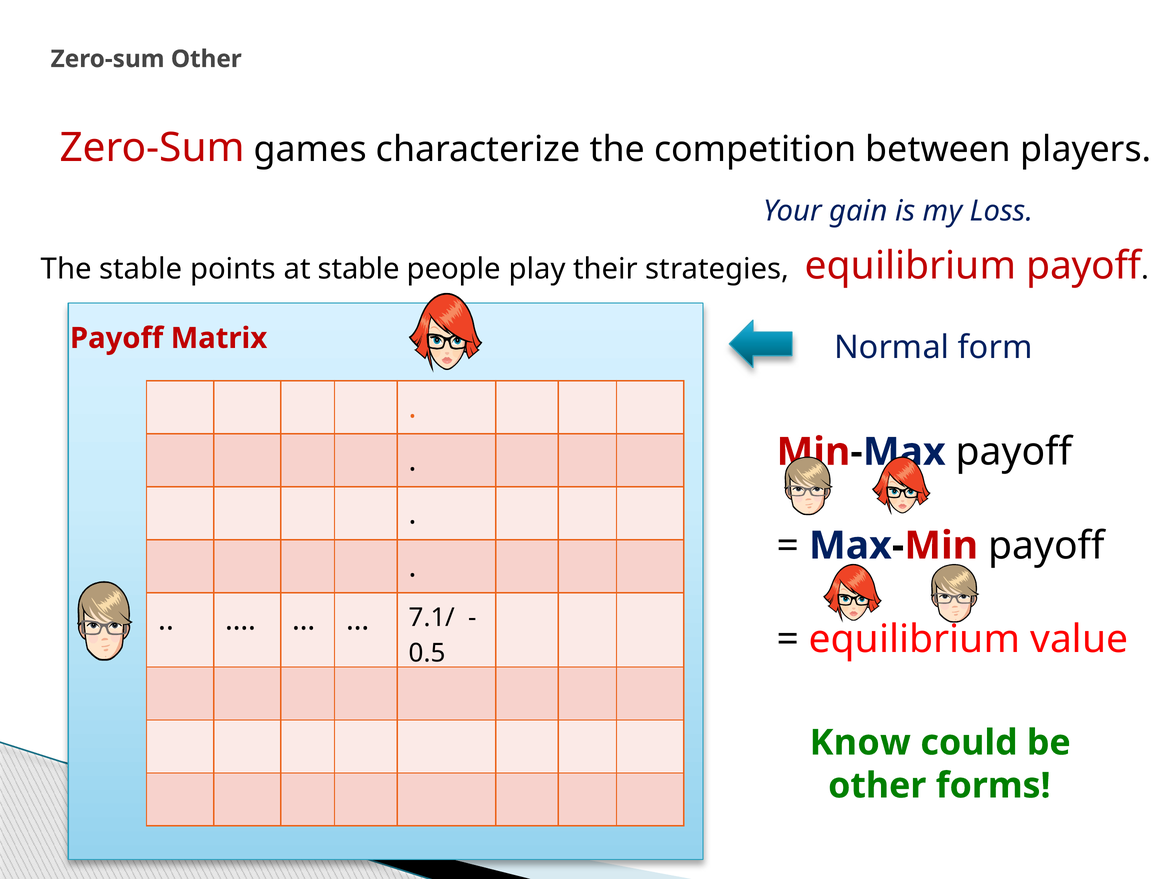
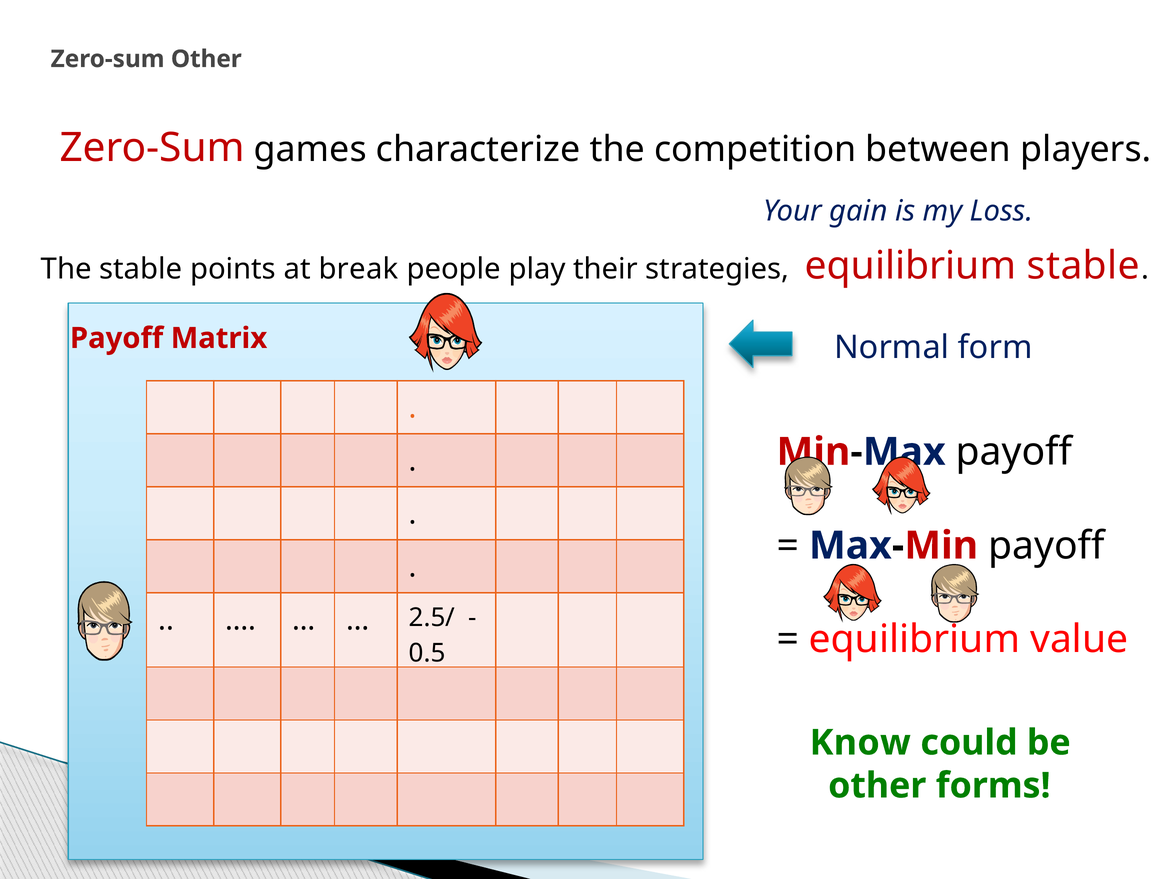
at stable: stable -> break (359, 269)
equilibrium payoff: payoff -> stable (1083, 266)
7.1/: 7.1/ -> 2.5/ (432, 618)
